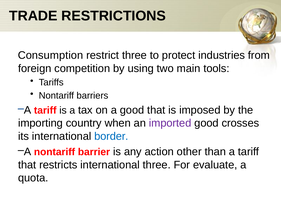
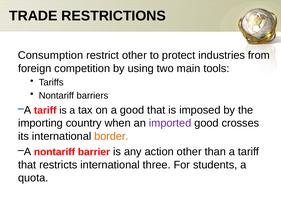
restrict three: three -> other (134, 55)
border colour: blue -> orange (111, 136)
evaluate: evaluate -> students (215, 165)
